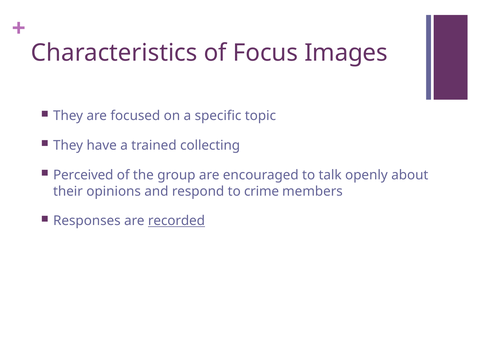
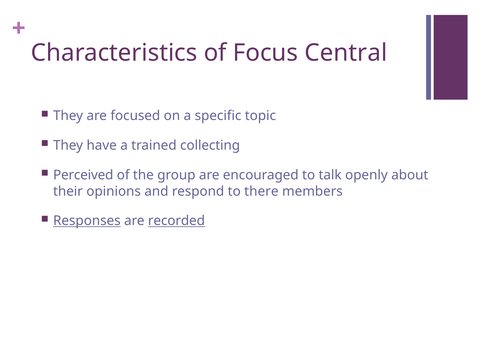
Images: Images -> Central (346, 53)
crime: crime -> there (261, 191)
Responses underline: none -> present (87, 220)
